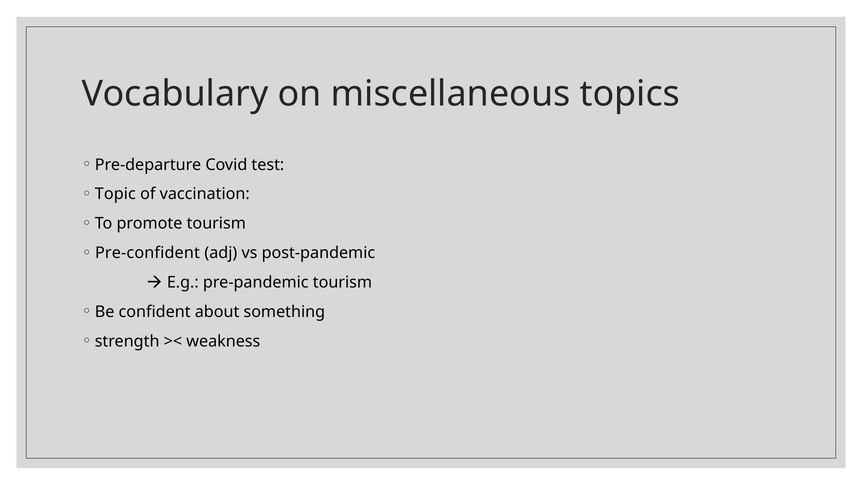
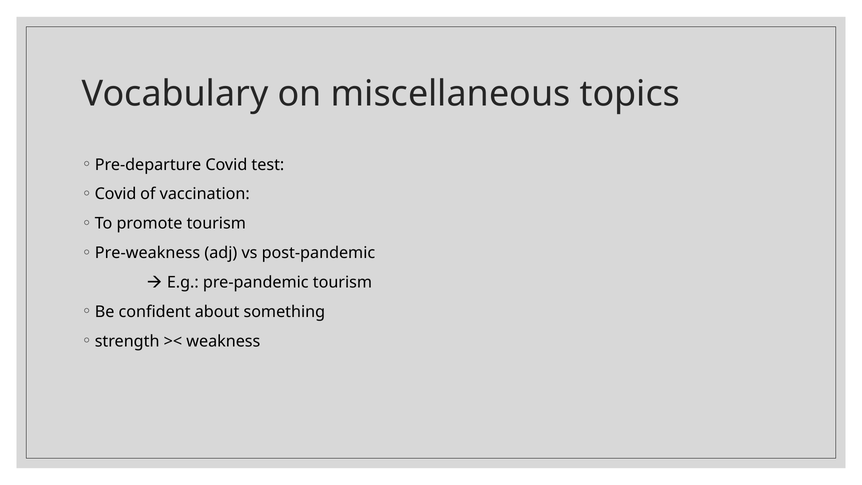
Topic: Topic -> Covid (115, 194)
Pre-confident: Pre-confident -> Pre-weakness (148, 253)
